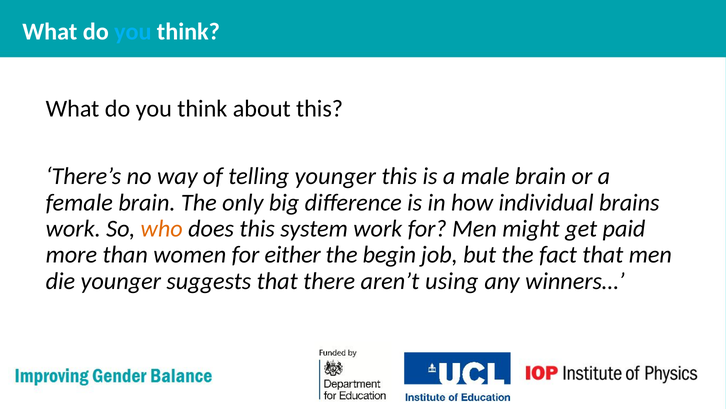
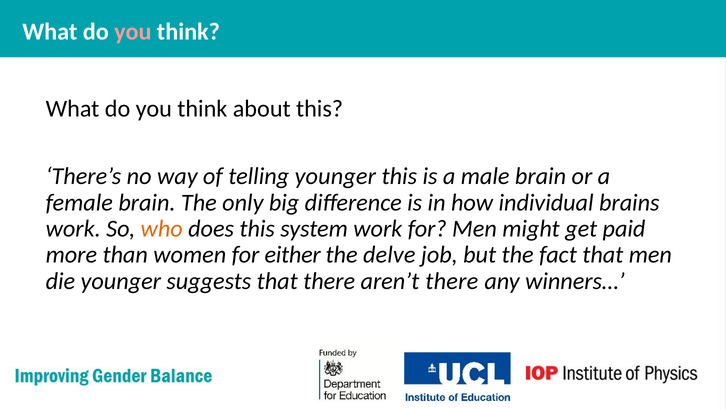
you colour: light blue -> pink (133, 32)
begin: begin -> delve (389, 255)
aren’t using: using -> there (452, 281)
